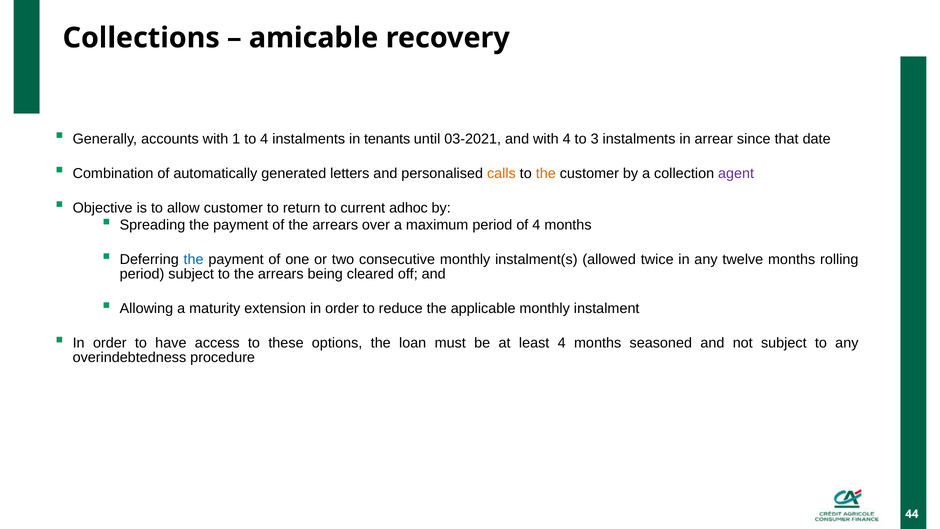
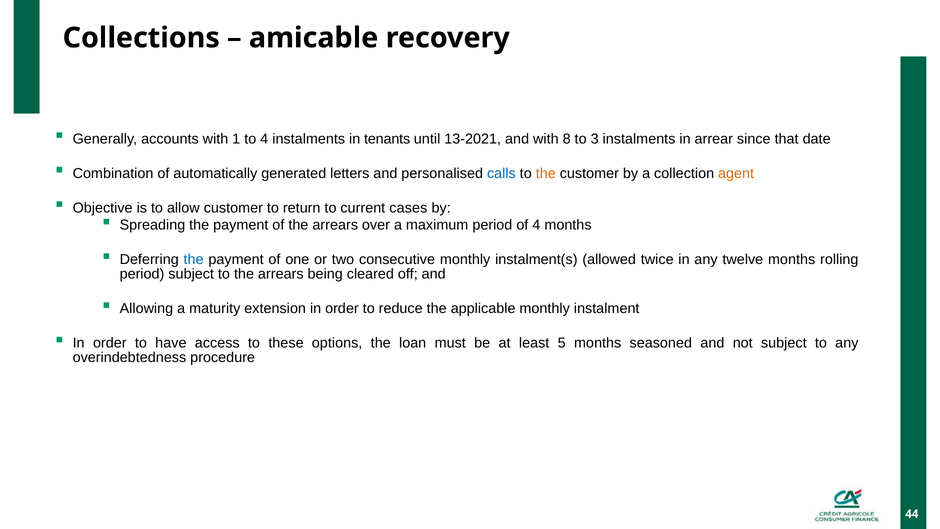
03-2021: 03-2021 -> 13-2021 (473, 139)
with 4: 4 -> 8 (567, 139)
calls colour: orange -> blue (501, 173)
agent colour: purple -> orange (736, 173)
adhoc: adhoc -> cases (408, 208)
least 4: 4 -> 5 (562, 343)
